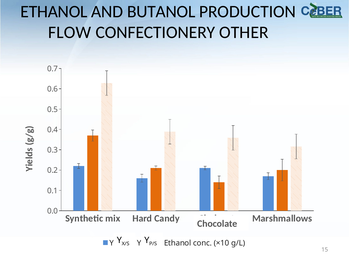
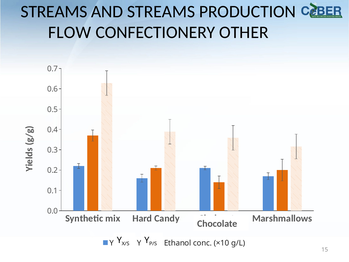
ETHANOL: ETHANOL -> STREAMS (54, 12)
AND BUTANOL: BUTANOL -> STREAMS (161, 12)
